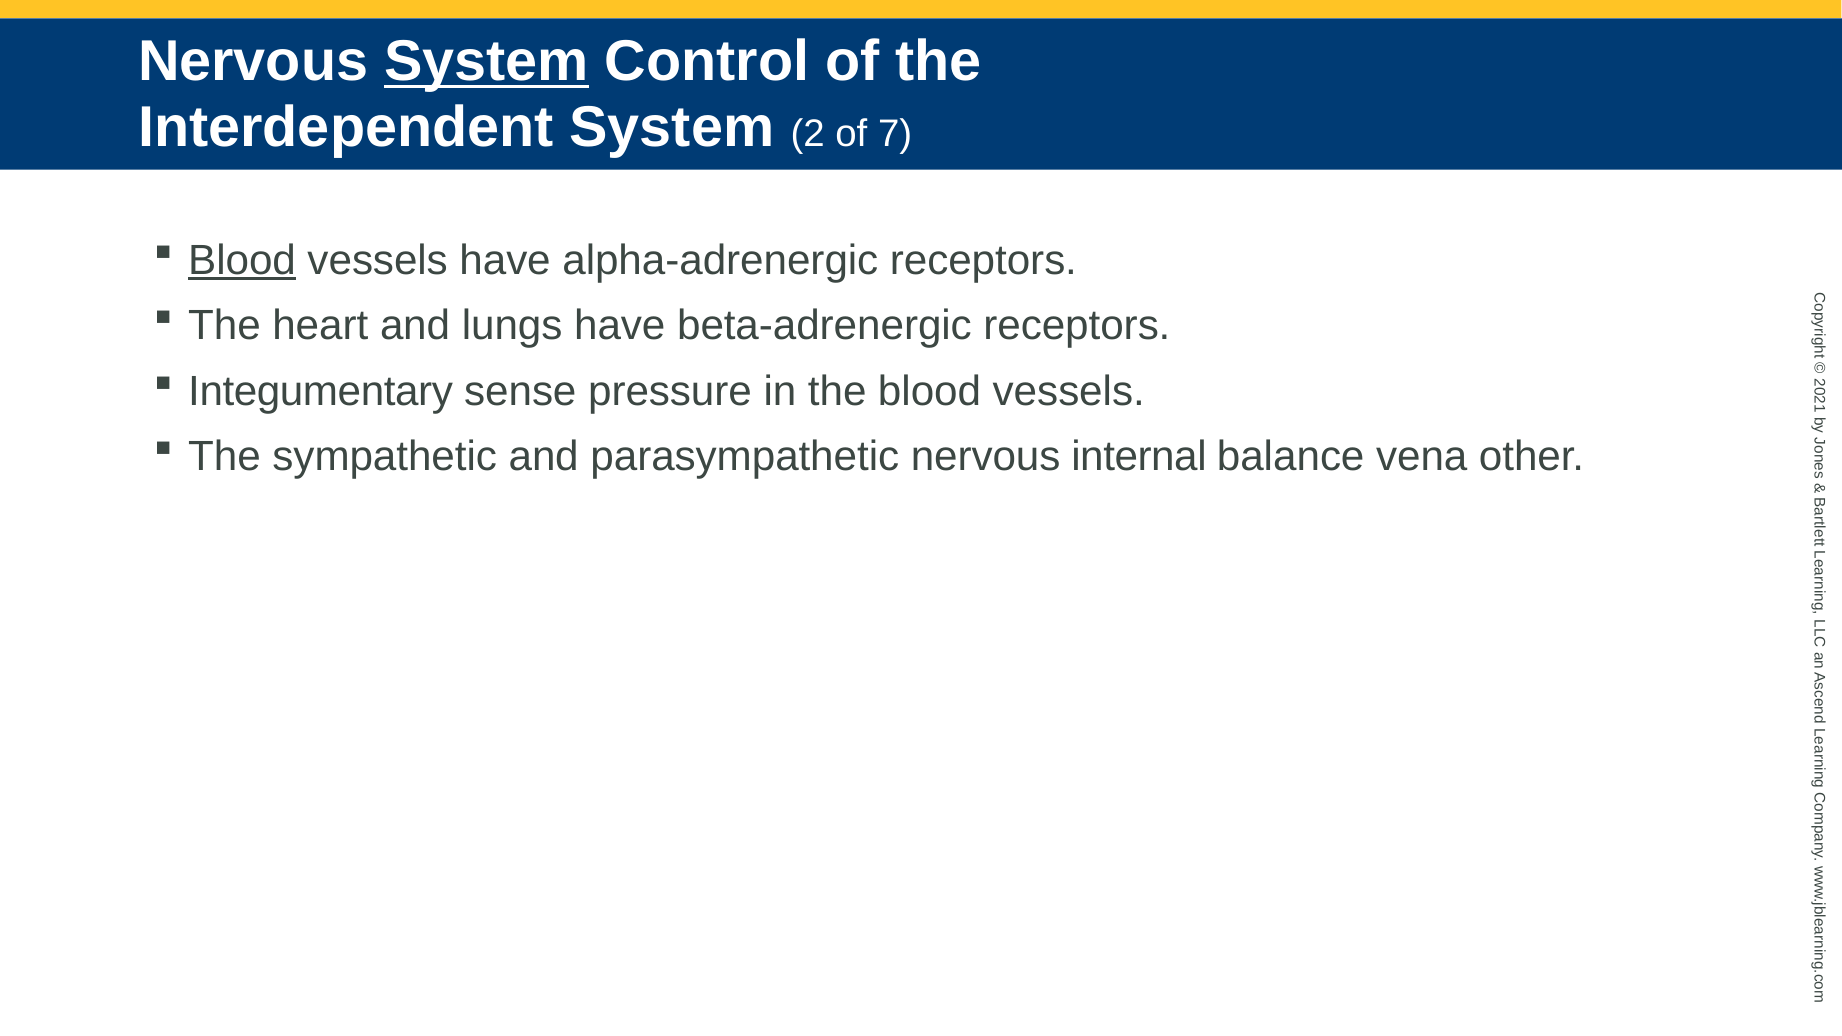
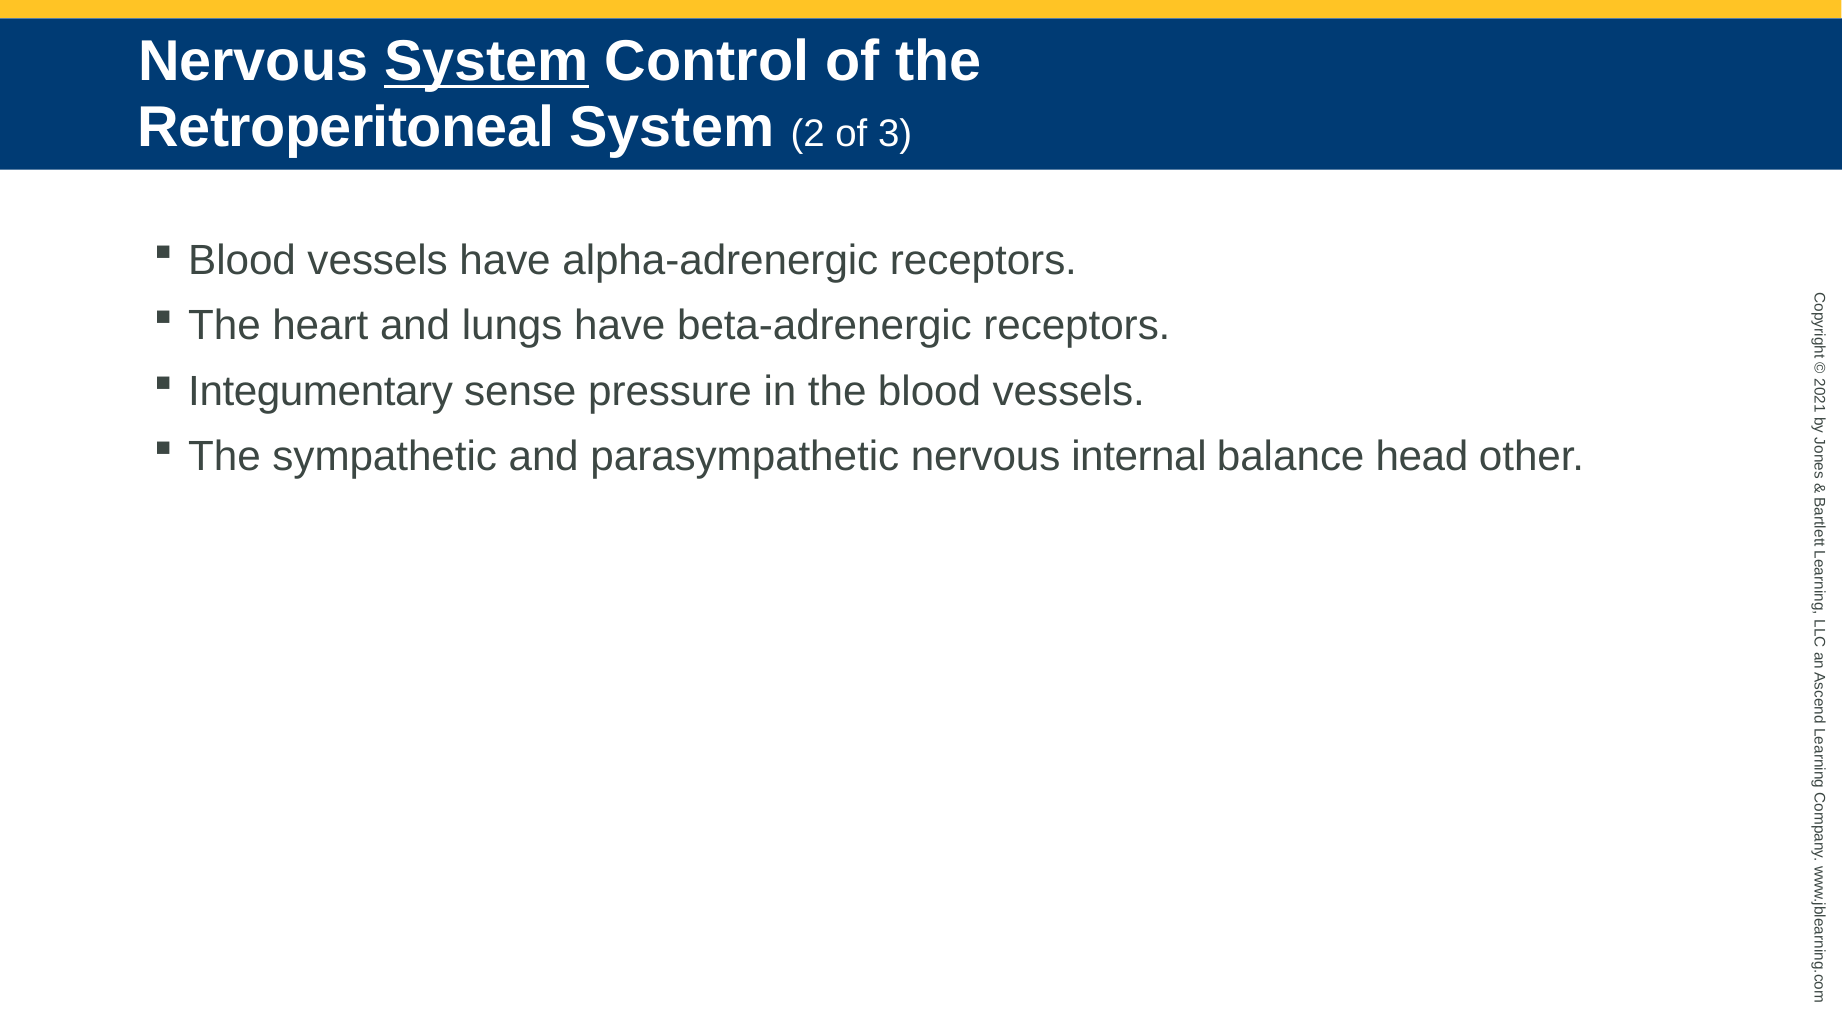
Interdependent: Interdependent -> Retroperitoneal (346, 127)
7: 7 -> 3 (895, 134)
Blood underline: present -> none (242, 260)
vena: vena -> head (1422, 457)
